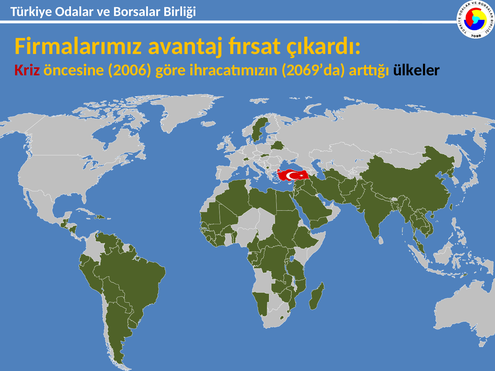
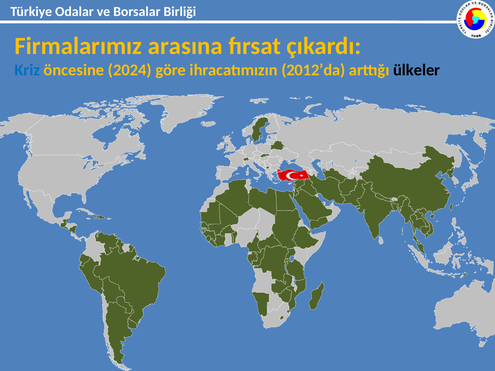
avantaj: avantaj -> arasına (185, 46)
Kriz colour: red -> blue (27, 70)
2006: 2006 -> 2024 (130, 70)
2069’da: 2069’da -> 2012’da (313, 70)
